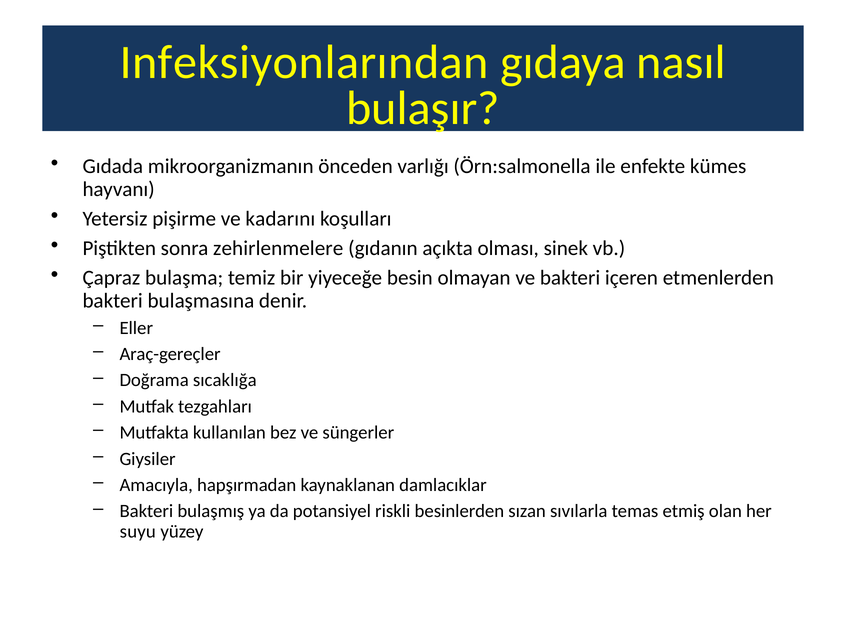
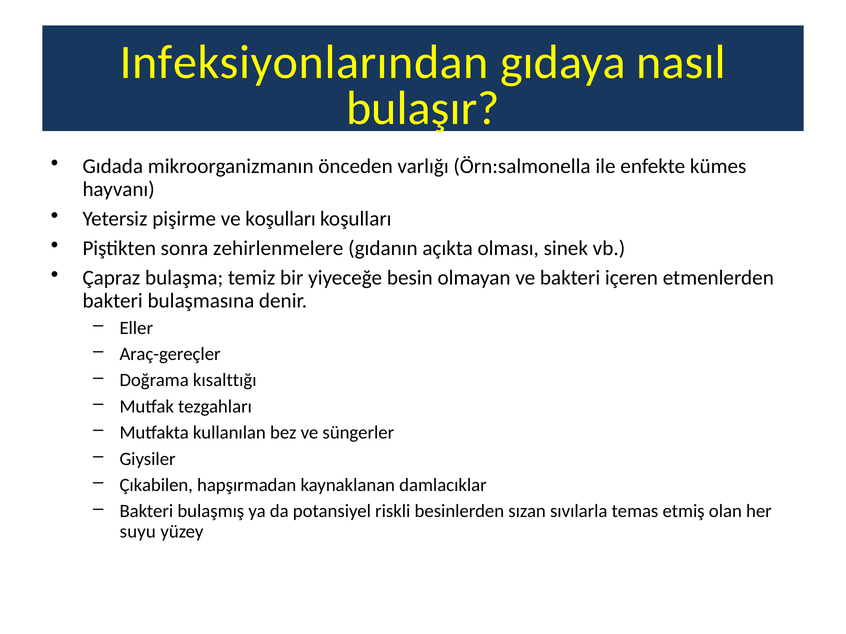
ve kadarını: kadarını -> koşulları (281, 219)
sıcaklığa: sıcaklığa -> kısalttığı (225, 381)
Amacıyla: Amacıyla -> Çıkabilen (156, 485)
